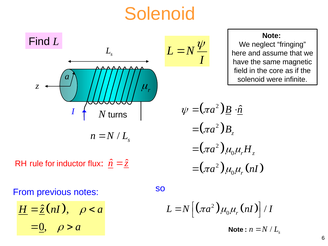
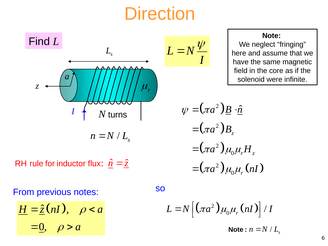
Solenoid: Solenoid -> Direction (160, 14)
